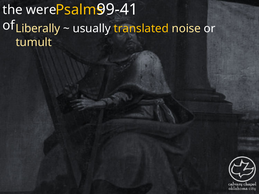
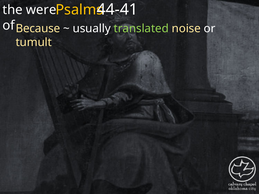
99-41: 99-41 -> 44-41 (117, 9)
Liberally: Liberally -> Because (38, 29)
translated colour: yellow -> light green (141, 29)
